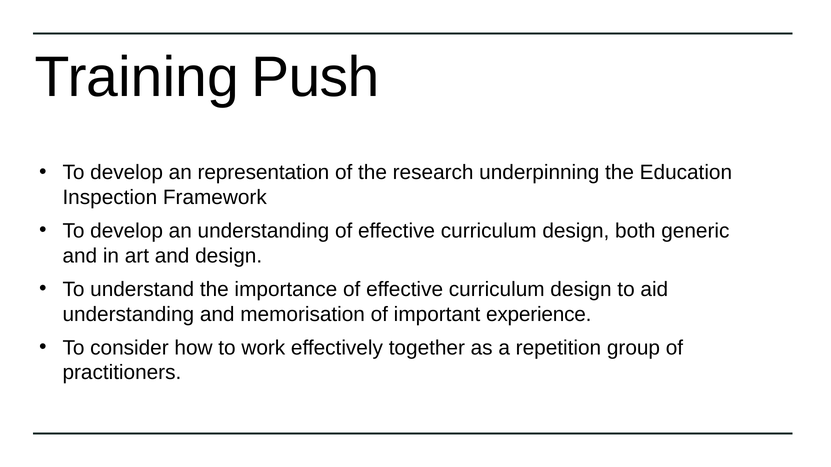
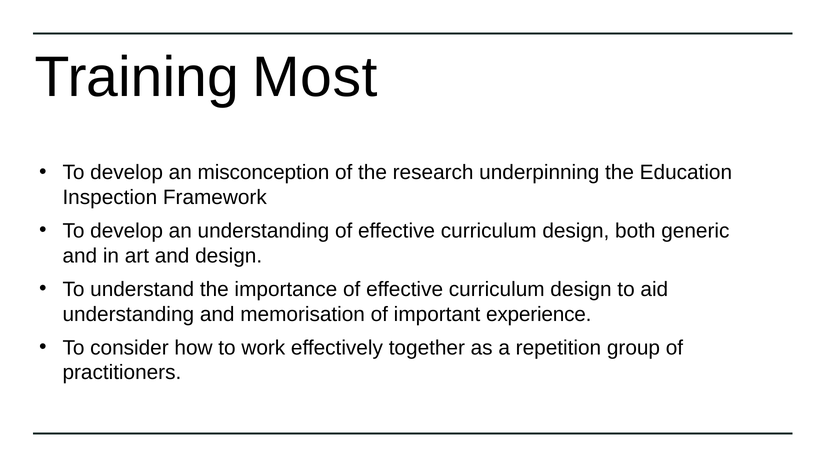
Push: Push -> Most (315, 78)
representation: representation -> misconception (263, 172)
